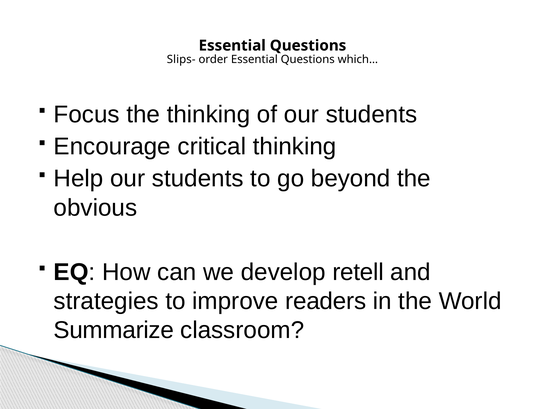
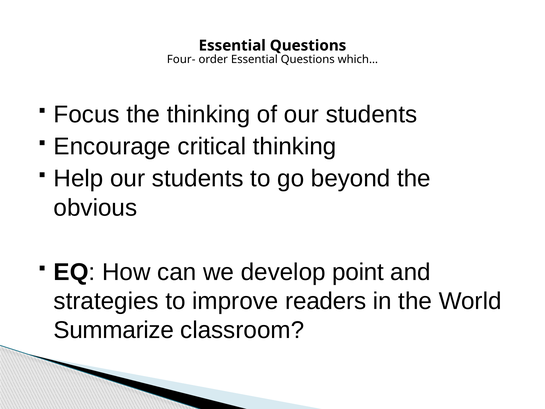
Slips-: Slips- -> Four- (181, 59)
retell: retell -> point (358, 272)
